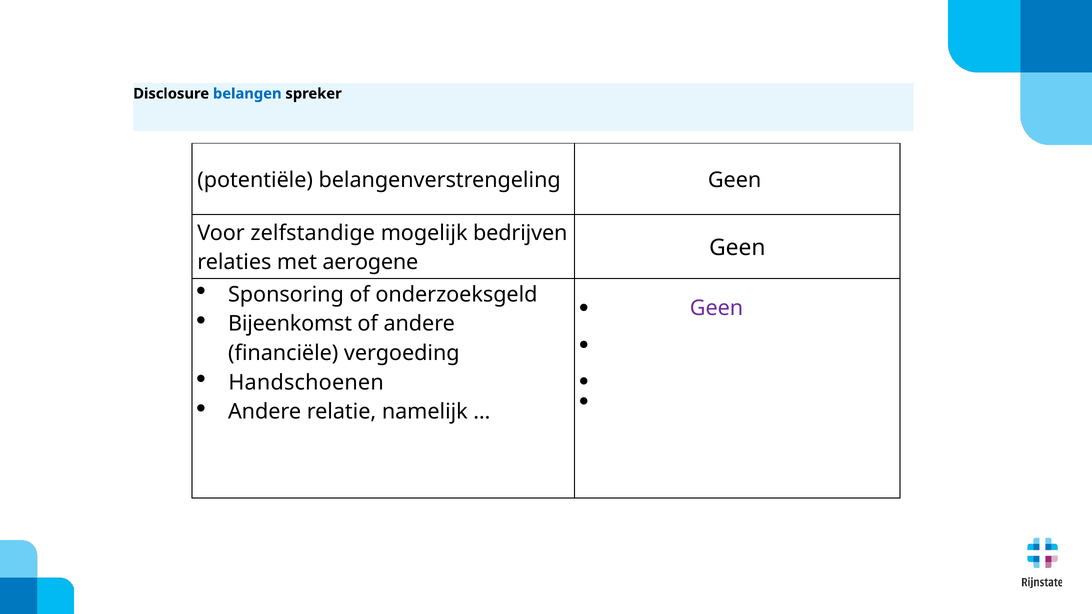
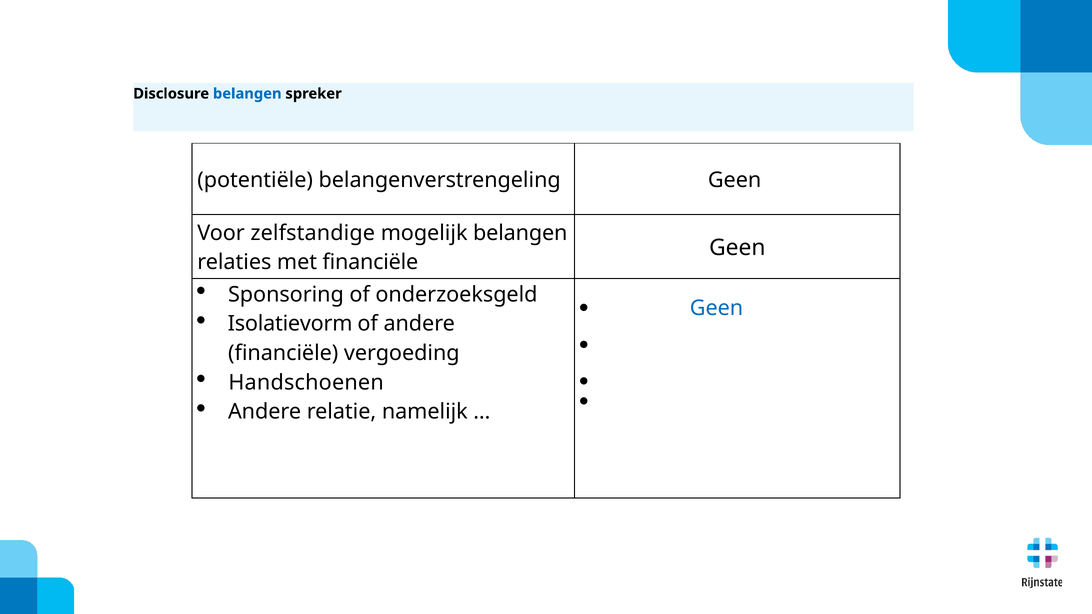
mogelijk bedrijven: bedrijven -> belangen (520, 233)
met aerogene: aerogene -> financiële (370, 262)
Geen colour: purple -> blue (717, 308)
Bijeenkomst: Bijeenkomst -> Isolatievorm (290, 324)
